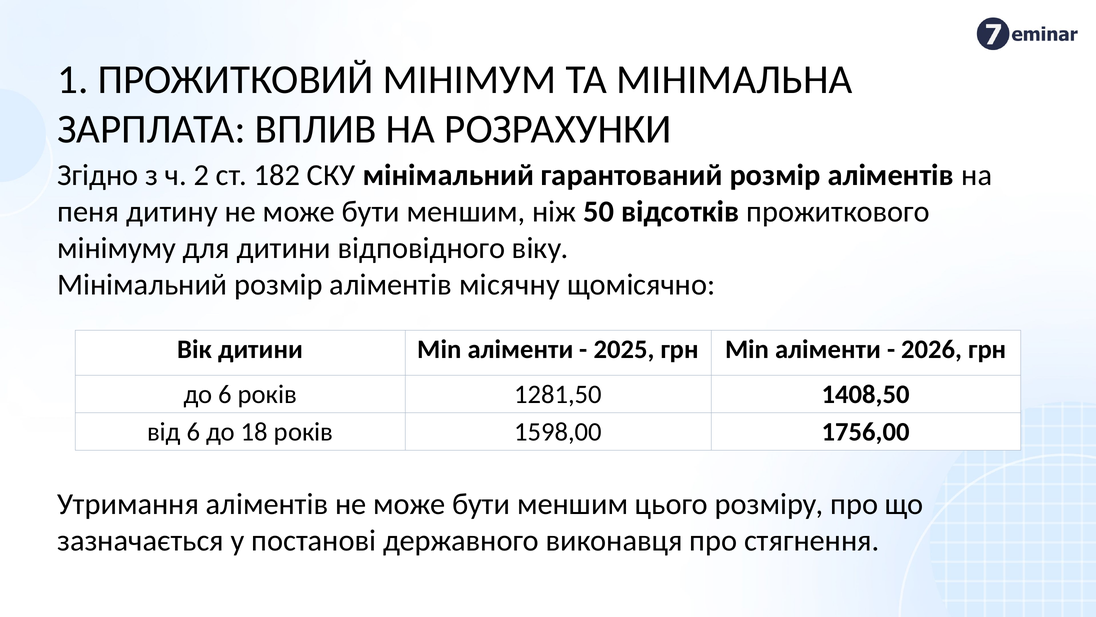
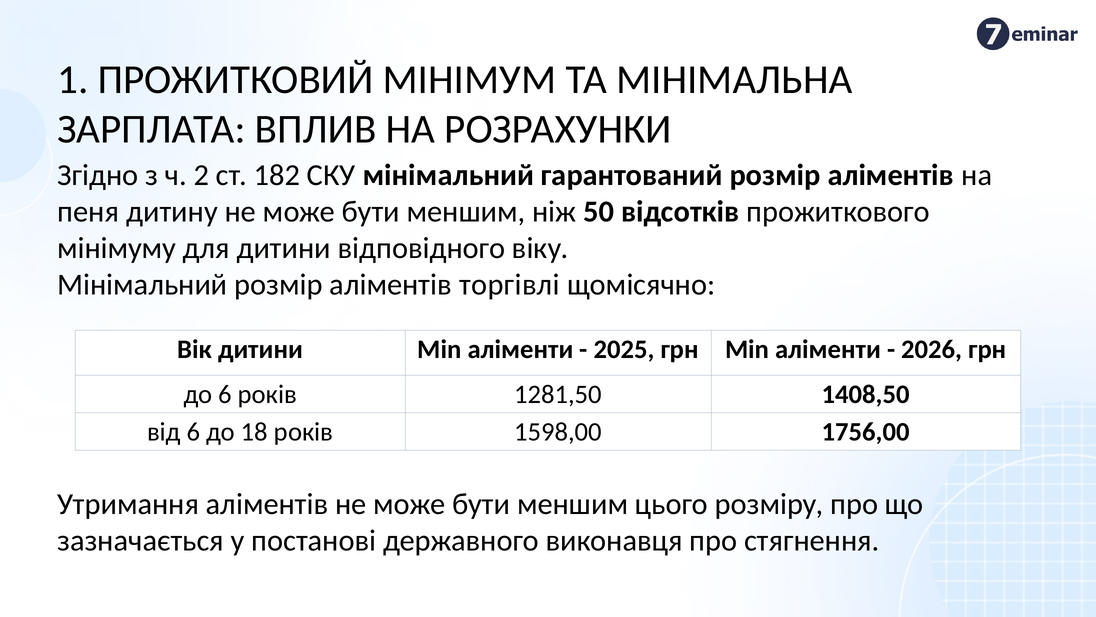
місячну: місячну -> торгівлі (509, 285)
